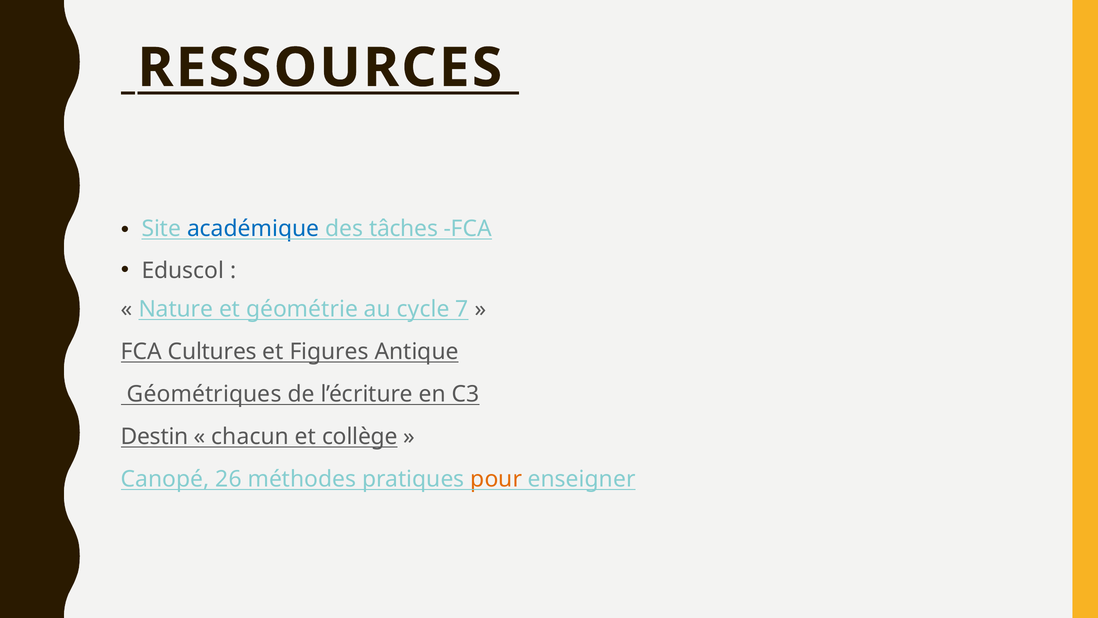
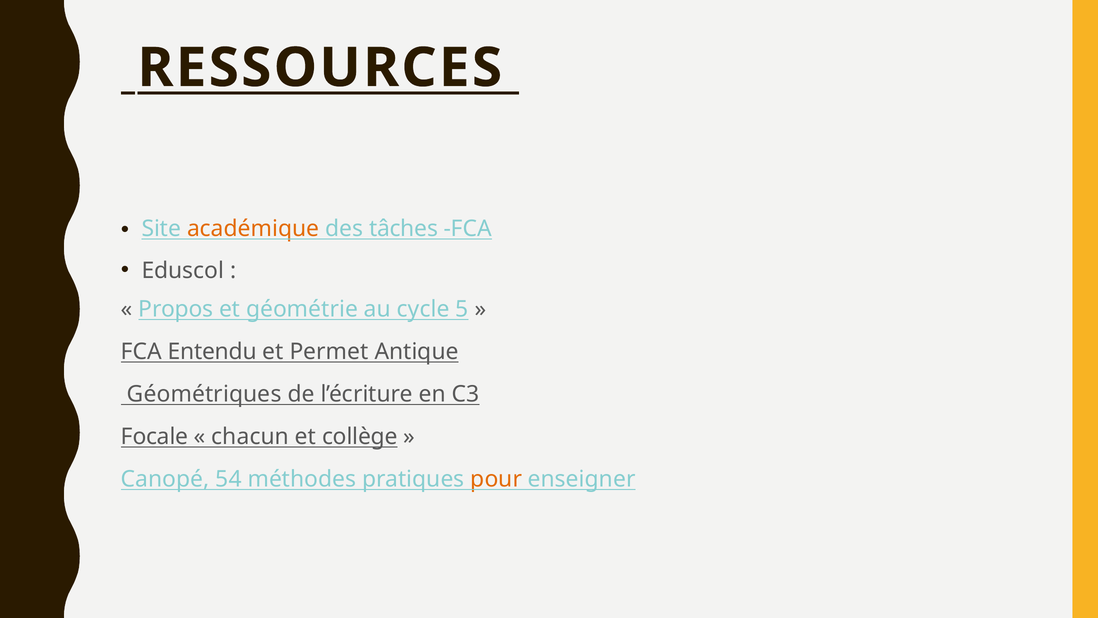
académique colour: blue -> orange (253, 228)
Nature: Nature -> Propos (176, 309)
7: 7 -> 5 (462, 309)
Cultures: Cultures -> Entendu (212, 351)
Figures: Figures -> Permet (329, 351)
Destin: Destin -> Focale (154, 436)
26: 26 -> 54 (229, 479)
